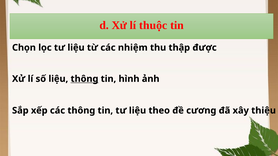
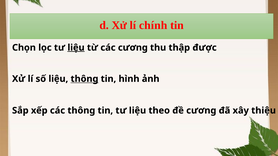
thuộc: thuộc -> chính (153, 25)
liệu underline: none -> present (76, 48)
các nhiệm: nhiệm -> cương (133, 48)
